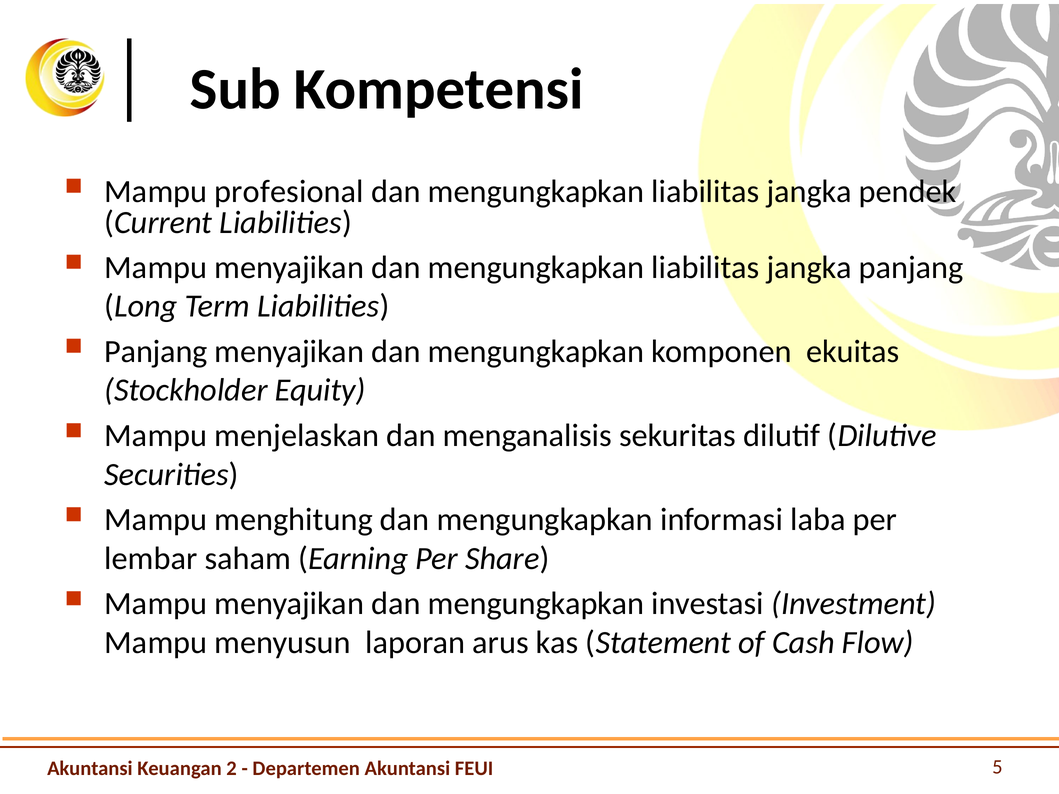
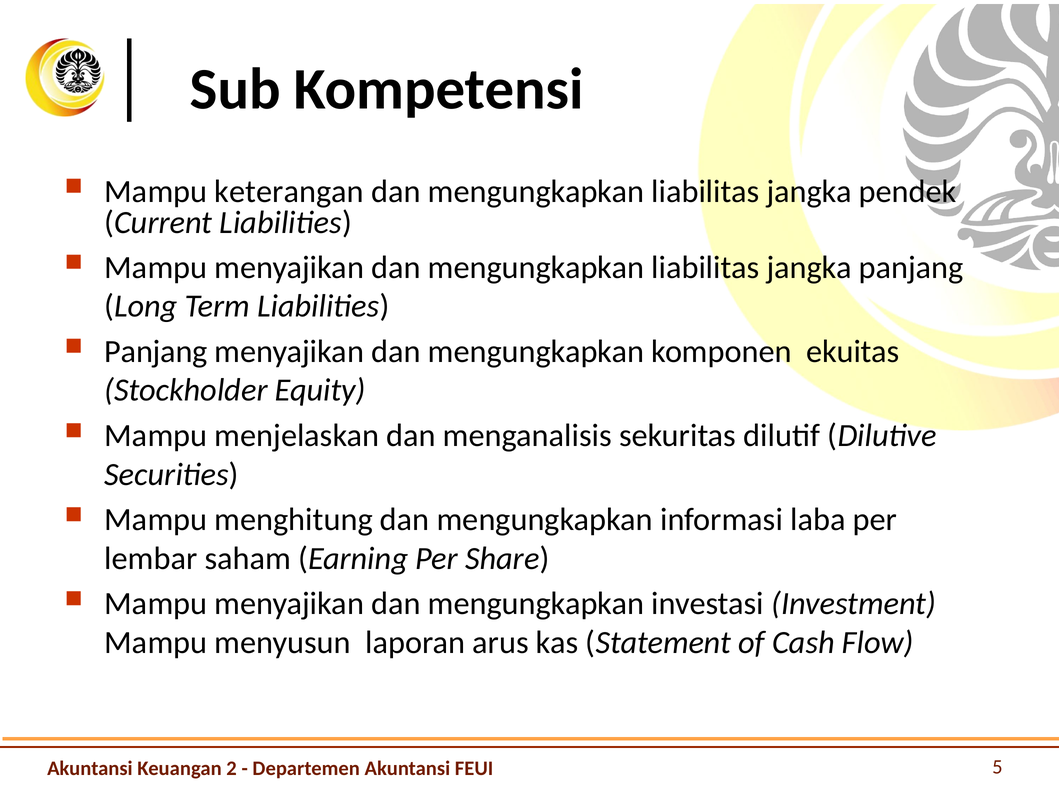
profesional: profesional -> keterangan (289, 191)
